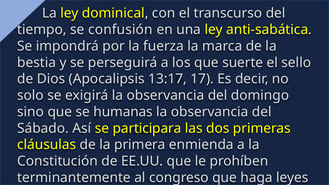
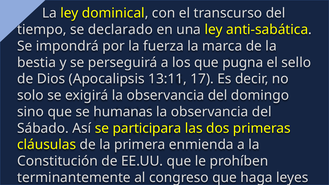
confusión: confusión -> declarado (120, 30)
suerte: suerte -> pugna (243, 63)
13:17: 13:17 -> 13:11 (168, 79)
